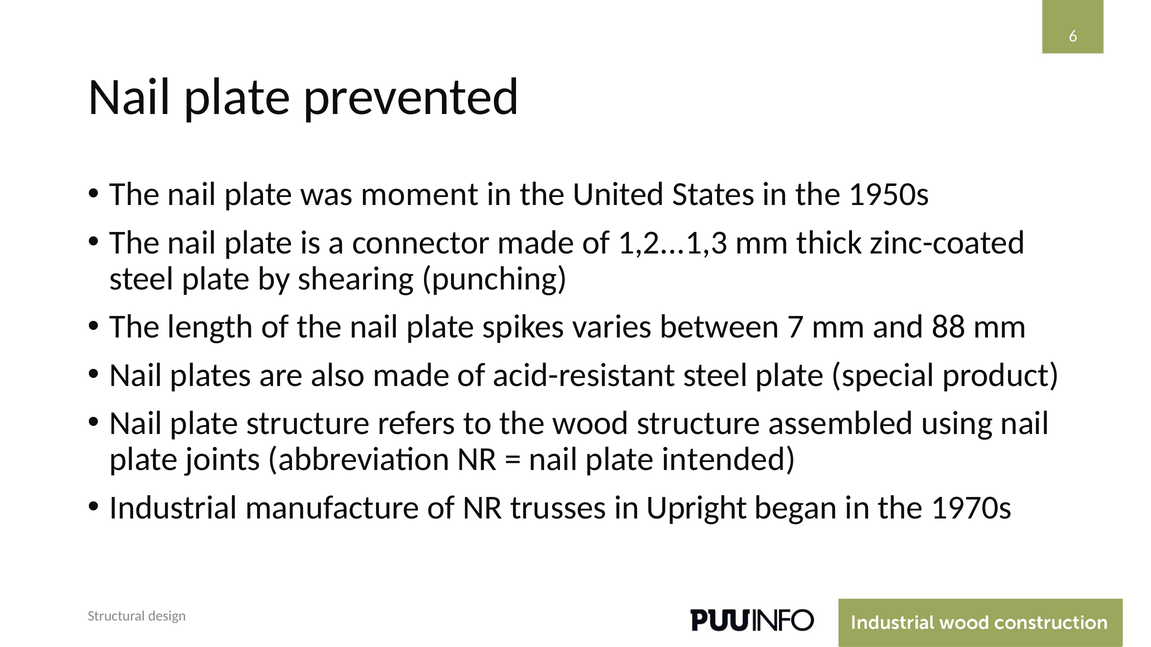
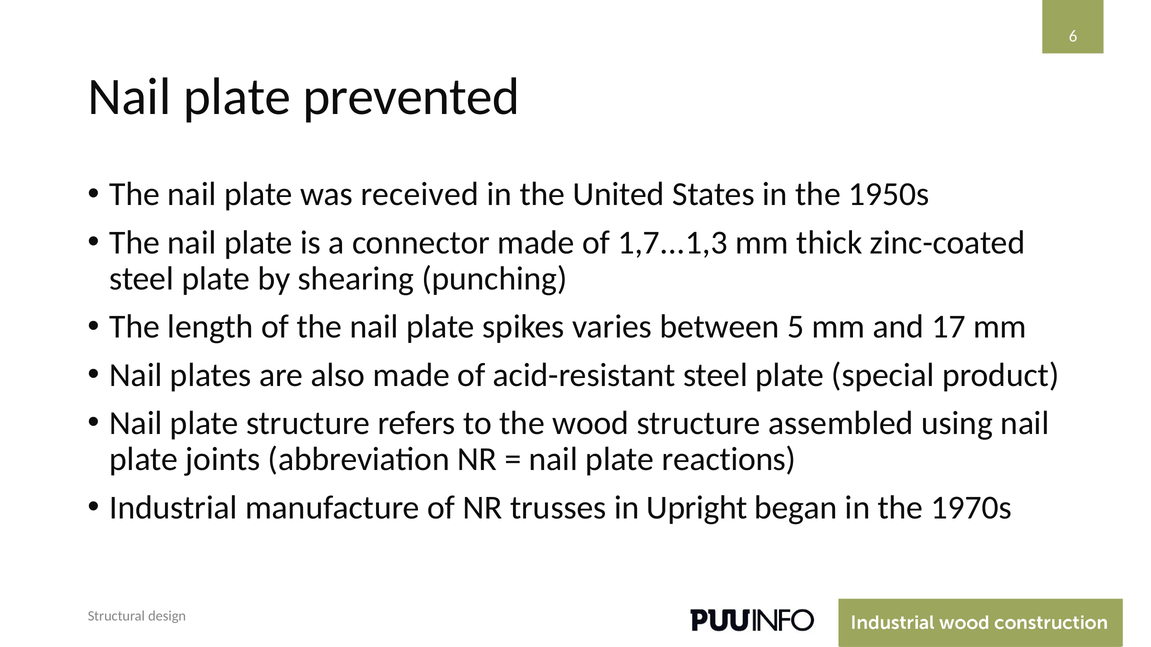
moment: moment -> received (420, 195)
1,2...1,3: 1,2...1,3 -> 1,7...1,3 (673, 243)
7: 7 -> 5 (796, 327)
88: 88 -> 17 (949, 327)
intended: intended -> reactions (729, 460)
